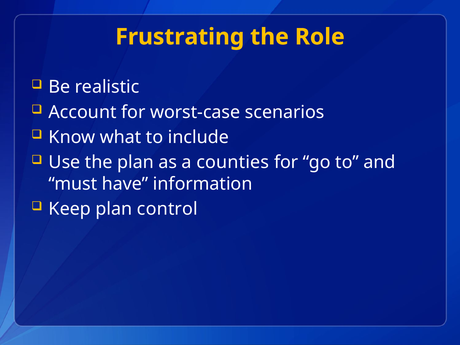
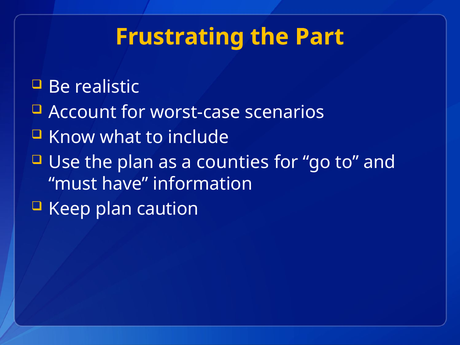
Role: Role -> Part (320, 37)
control: control -> caution (168, 209)
